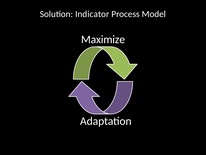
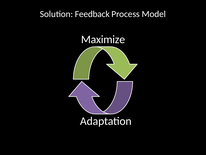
Indicator: Indicator -> Feedback (92, 14)
